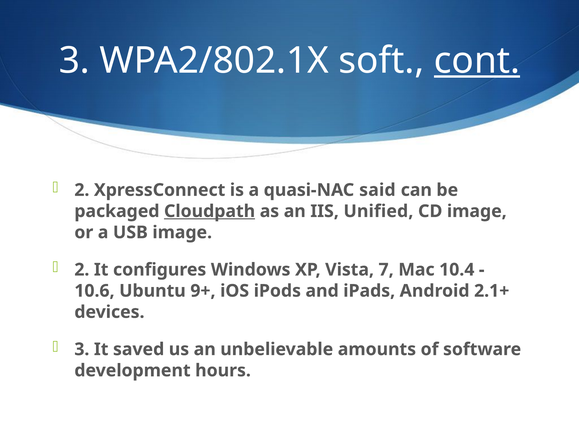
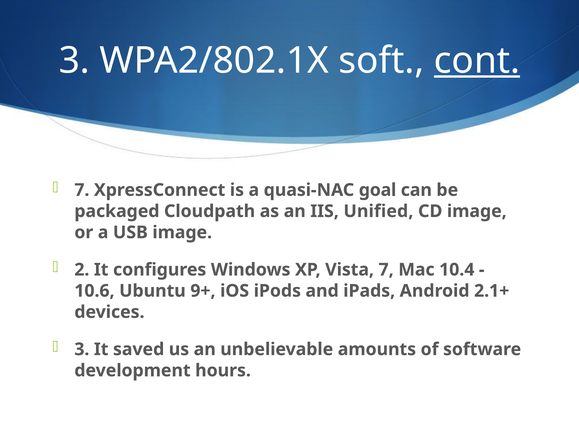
2: 2 -> 7 (82, 190)
said: said -> goal (378, 190)
Cloudpath underline: present -> none (210, 211)
